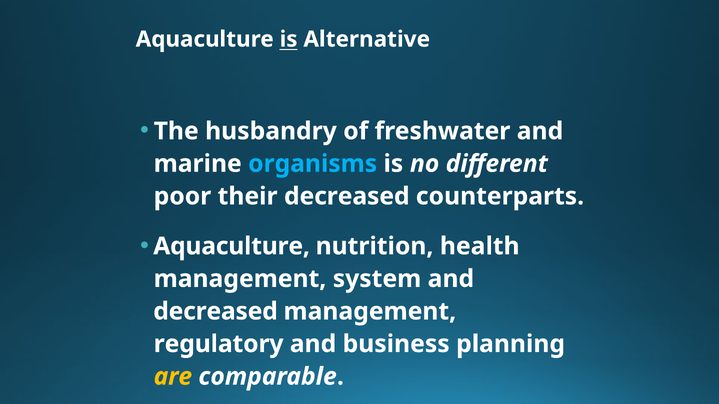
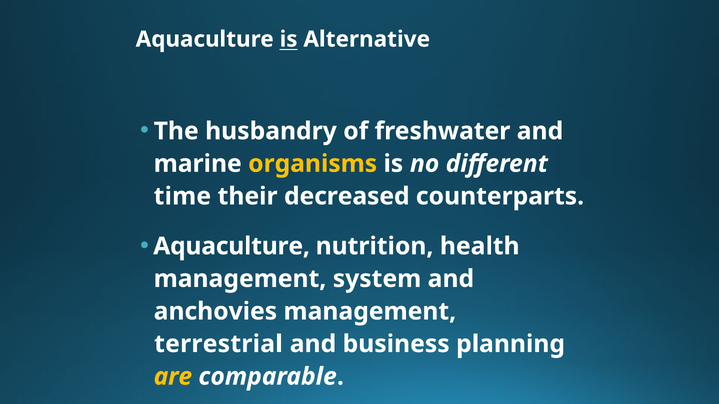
organisms colour: light blue -> yellow (313, 164)
poor: poor -> time (182, 196)
decreased: decreased -> anchovies (215, 312)
regulatory: regulatory -> terrestrial (218, 344)
